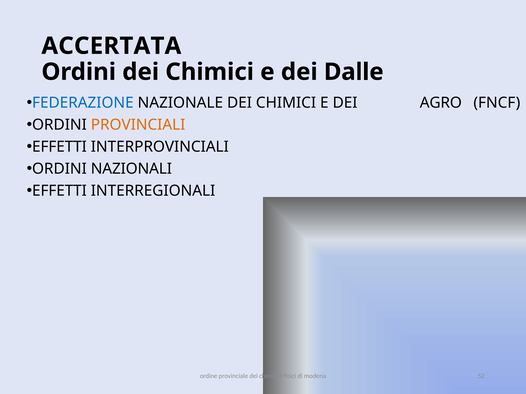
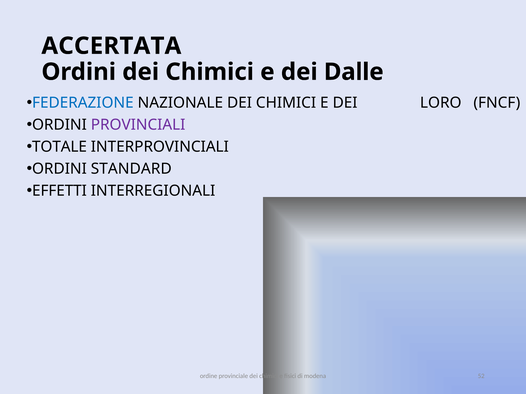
AGRO: AGRO -> LORO (441, 103)
PROVINCIALI colour: orange -> purple (138, 125)
EFFETTI: EFFETTI -> TOTALE (59, 147)
NAZIONALI: NAZIONALI -> STANDARD (131, 169)
